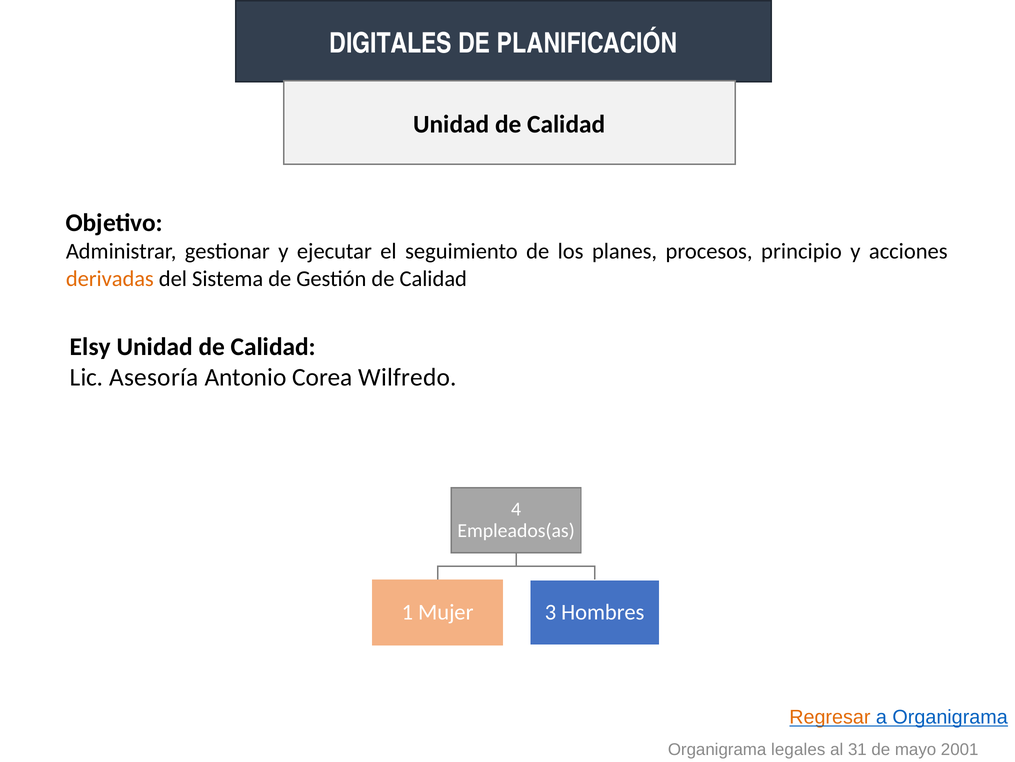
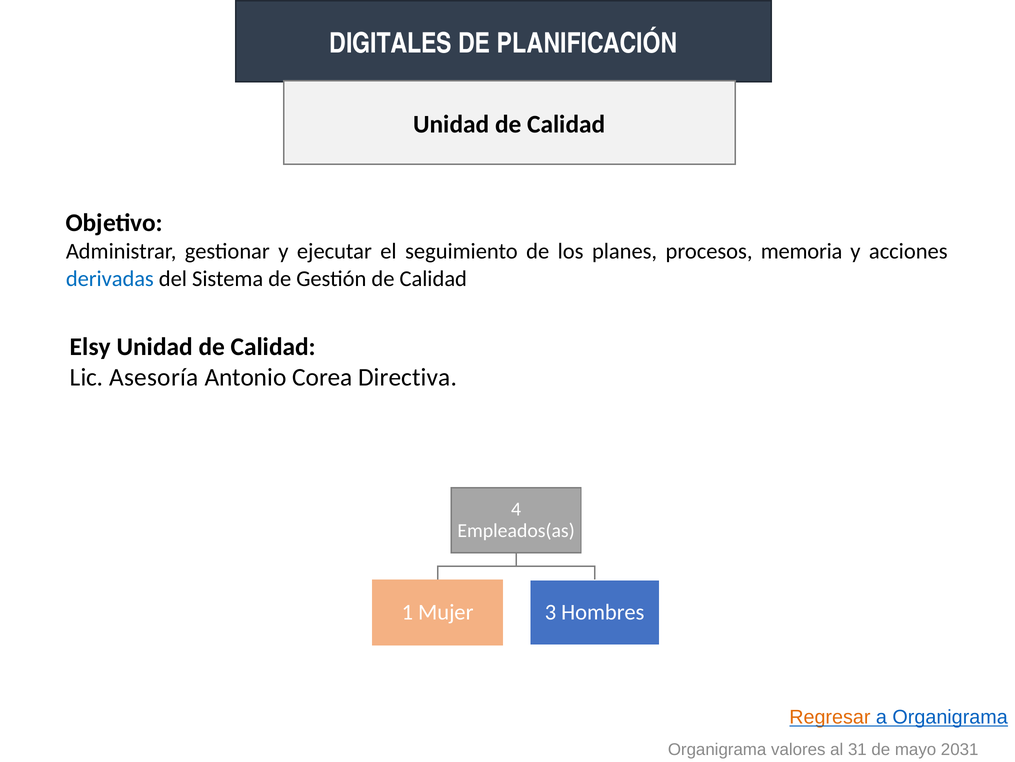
principio: principio -> memoria (802, 251)
derivadas colour: orange -> blue (110, 278)
Wilfredo: Wilfredo -> Directiva (408, 377)
legales: legales -> valores (798, 749)
2001: 2001 -> 2031 (960, 749)
